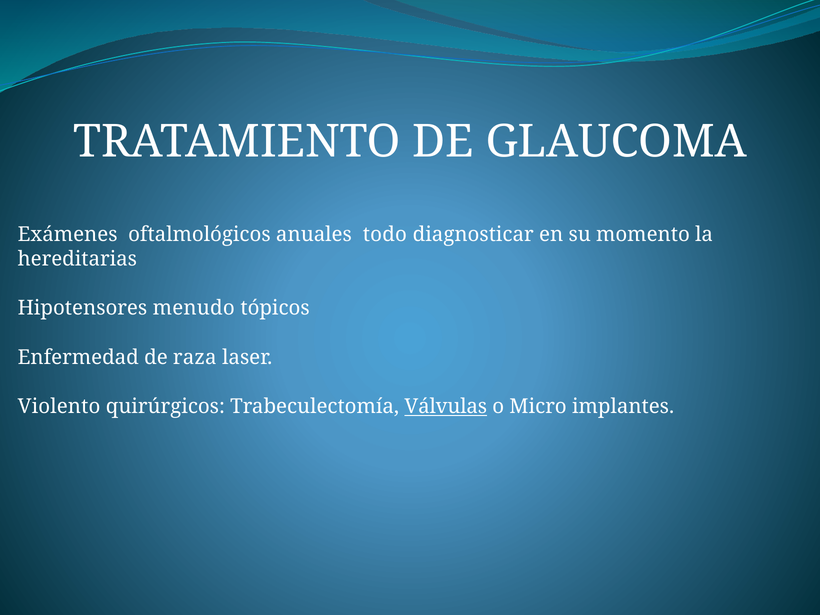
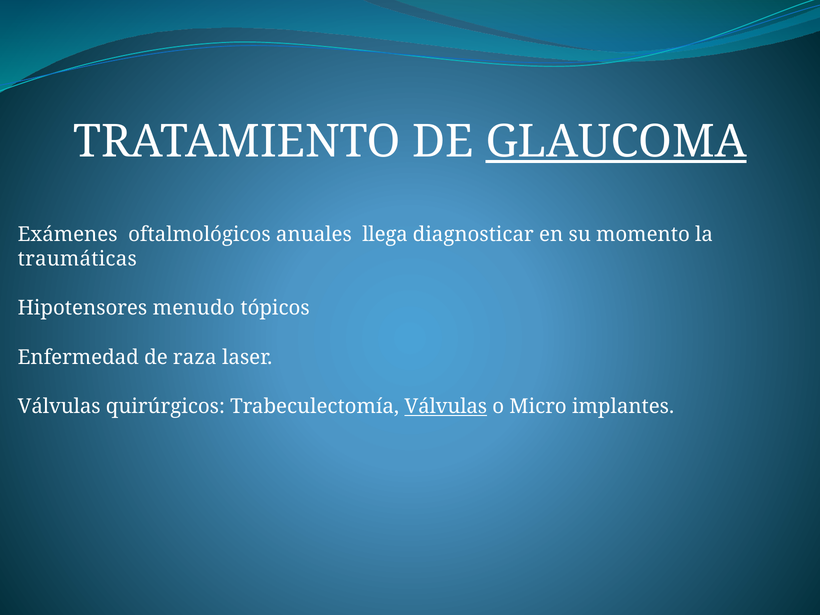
GLAUCOMA underline: none -> present (616, 142)
todo: todo -> llega (385, 234)
hereditarias: hereditarias -> traumáticas (77, 259)
Violento: Violento -> Válvulas (59, 407)
